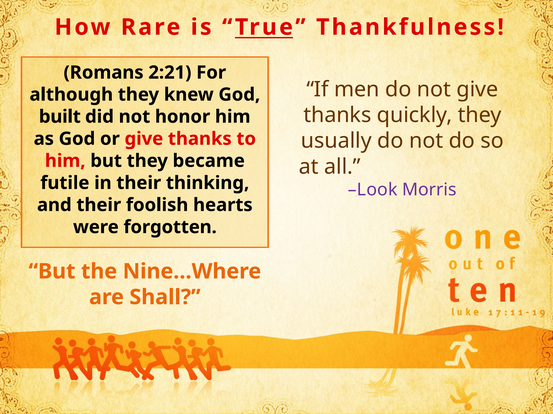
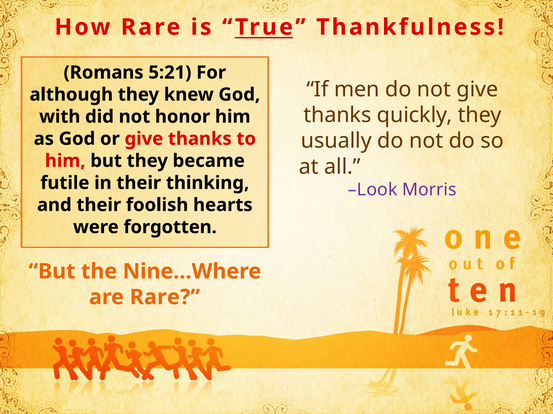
2:21: 2:21 -> 5:21 (170, 73)
built: built -> with (60, 117)
are Shall: Shall -> Rare (165, 298)
